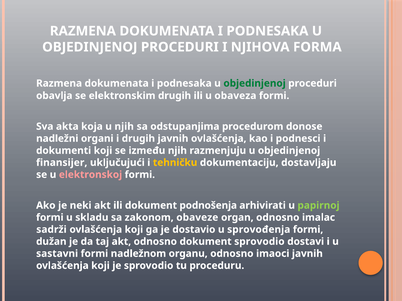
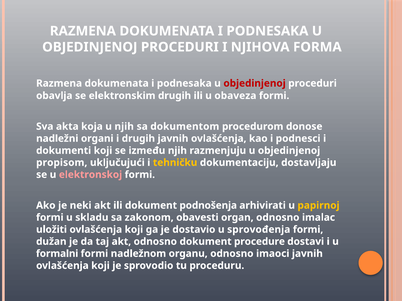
objedinjenoj colour: green -> red (255, 83)
odstupanjima: odstupanjima -> dokumentom (185, 127)
finansijer: finansijer -> propisom (62, 163)
papirnoj colour: light green -> yellow (319, 206)
obaveze: obaveze -> obavesti (197, 218)
sadrži: sadrži -> uložiti (52, 230)
dokument sprovodio: sprovodio -> procedure (259, 242)
sastavni: sastavni -> formalni (57, 254)
